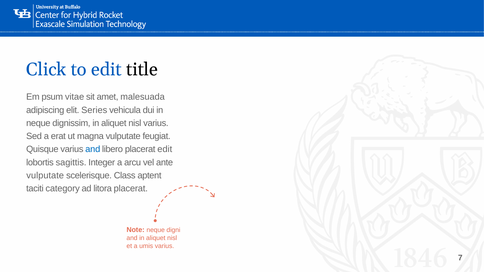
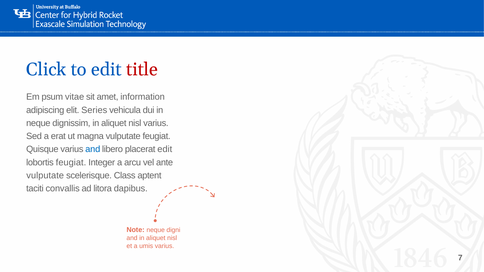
title colour: black -> red (142, 70)
malesuada: malesuada -> information (143, 97)
lobortis sagittis: sagittis -> feugiat (71, 163)
category: category -> convallis (63, 189)
litora placerat: placerat -> dapibus (131, 189)
